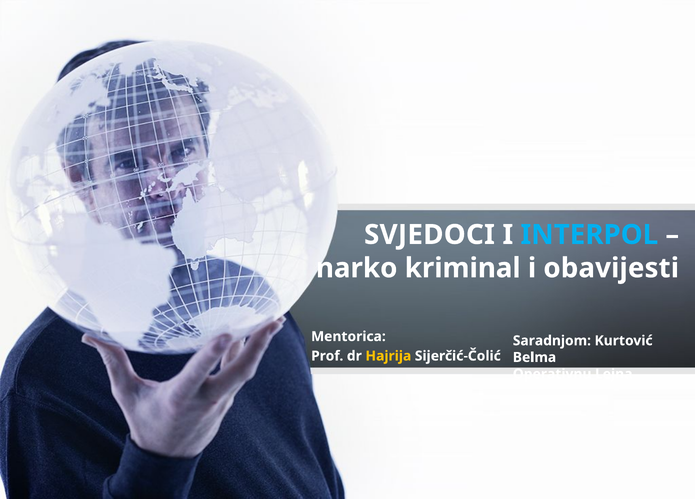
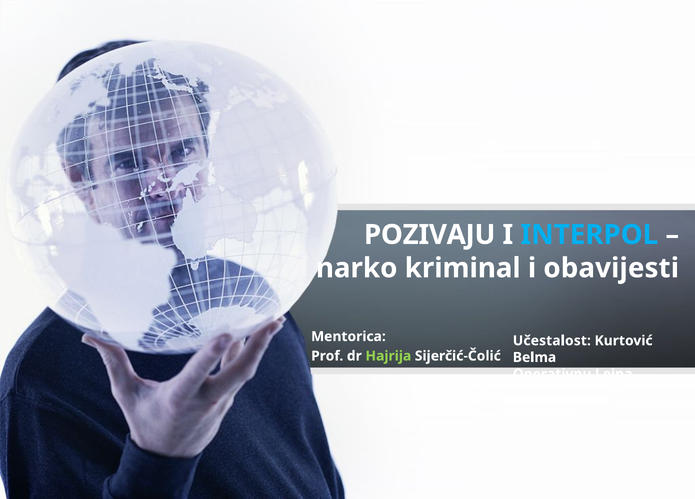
SVJEDOCI: SVJEDOCI -> POZIVAJU (430, 234)
Saradnjom: Saradnjom -> Učestalost (552, 340)
Hajrija colour: yellow -> light green (388, 355)
